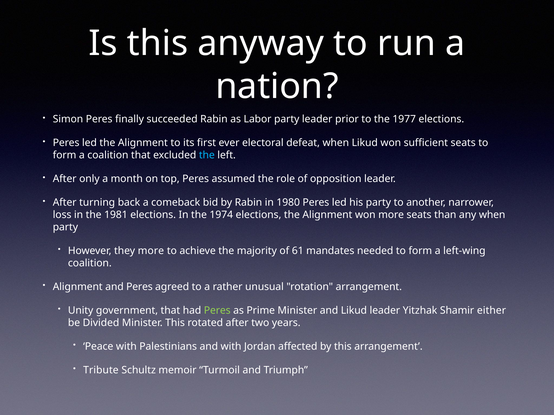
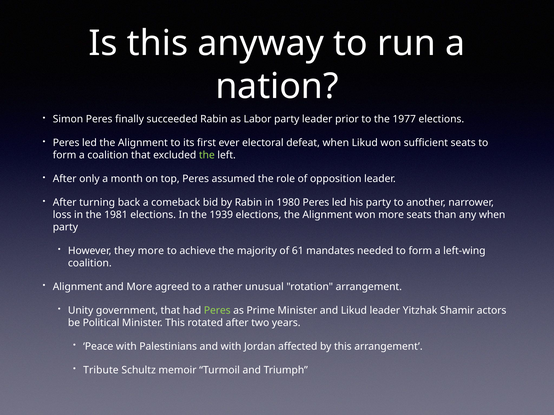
the colour: light blue -> light green (207, 155)
1974: 1974 -> 1939 (221, 215)
and Peres: Peres -> More (139, 287)
either: either -> actors (492, 311)
Divided: Divided -> Political (101, 323)
